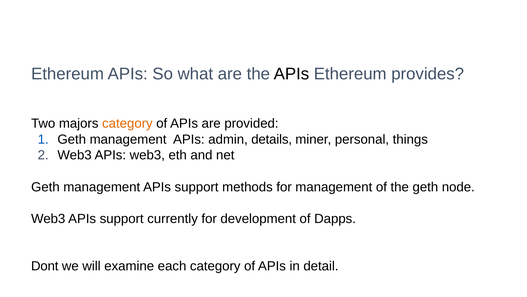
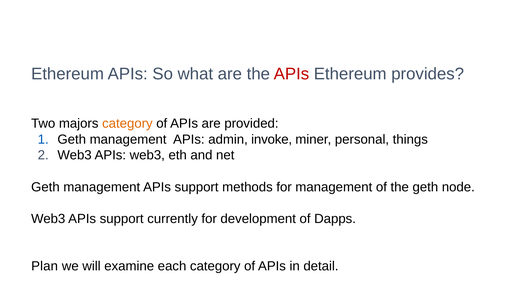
APIs colour: black -> red (291, 74)
details: details -> invoke (272, 139)
Dont: Dont -> Plan (45, 266)
